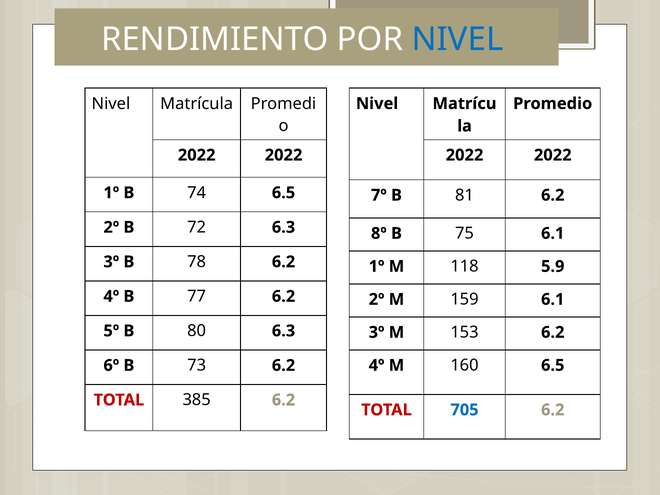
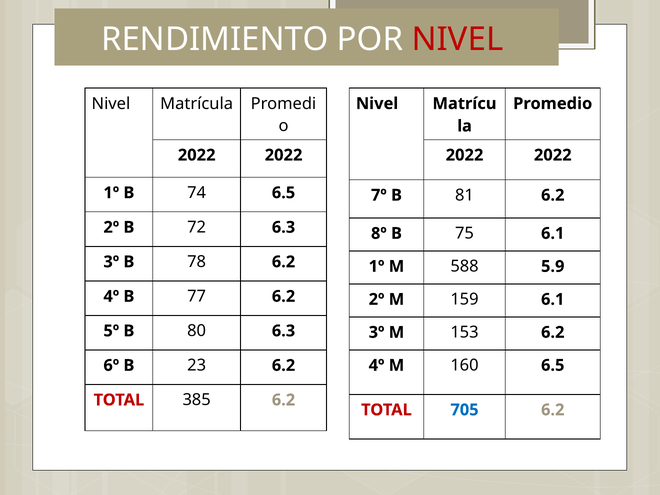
NIVEL colour: blue -> red (458, 39)
118: 118 -> 588 (465, 266)
73: 73 -> 23 (197, 365)
